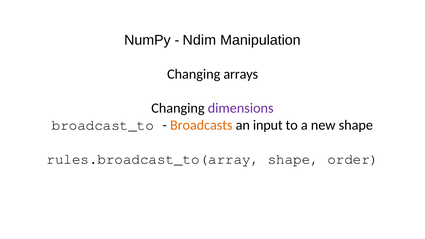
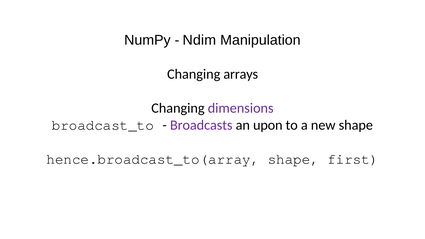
Broadcasts colour: orange -> purple (201, 125)
input: input -> upon (268, 125)
rules.broadcast_to(array: rules.broadcast_to(array -> hence.broadcast_to(array (153, 159)
order: order -> first (353, 159)
